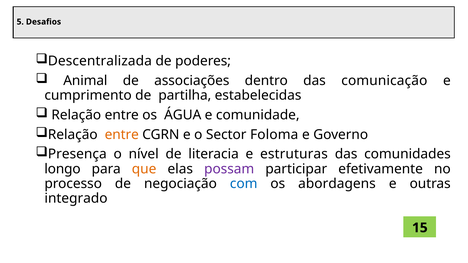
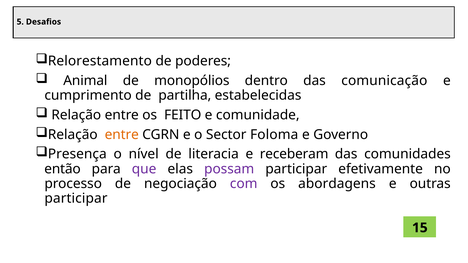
Descentralizada: Descentralizada -> Relorestamento (100, 61)
associações: associações -> monopólios (192, 81)
ÁGUA: ÁGUA -> FEITO (183, 115)
estruturas: estruturas -> receberam (294, 154)
longo: longo -> então (63, 169)
que colour: orange -> purple (144, 169)
com colour: blue -> purple (244, 184)
integrado: integrado -> participar (76, 198)
